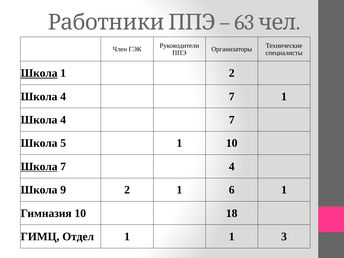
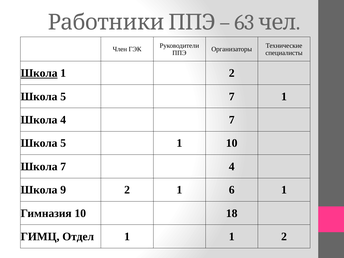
4: 4 -> 5 (63, 96)
Школа underline: present -> none (39, 167)
1 1 3: 3 -> 2 (284, 237)
